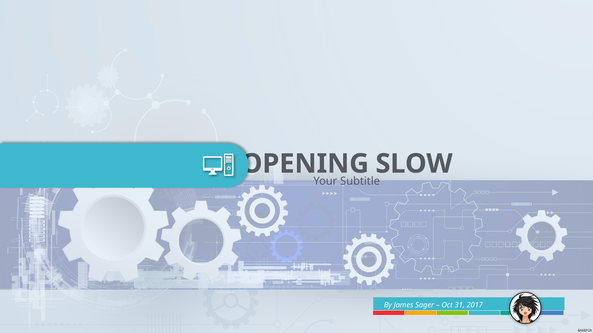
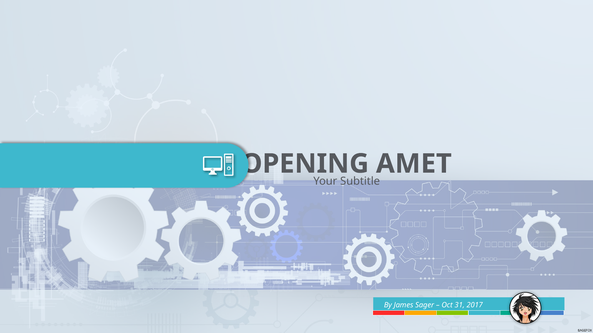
SLOW: SLOW -> AMET (414, 164)
